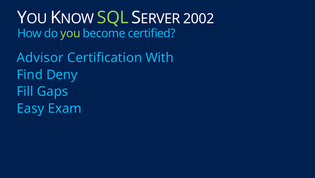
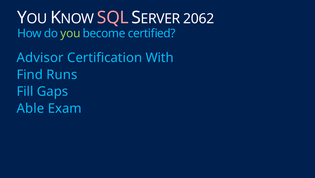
SQL colour: light green -> pink (113, 18)
2002: 2002 -> 2062 (199, 19)
Deny: Deny -> Runs (62, 74)
Easy: Easy -> Able (30, 108)
